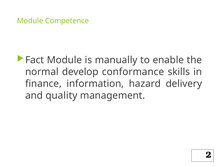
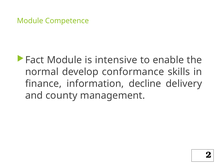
manually: manually -> intensive (116, 60)
hazard: hazard -> decline (145, 84)
quality: quality -> county (61, 95)
